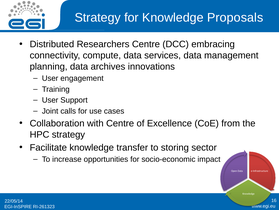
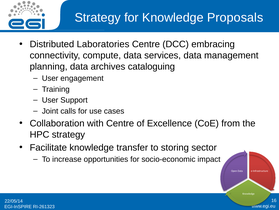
Researchers: Researchers -> Laboratories (103, 44)
innovations: innovations -> cataloguing (151, 66)
